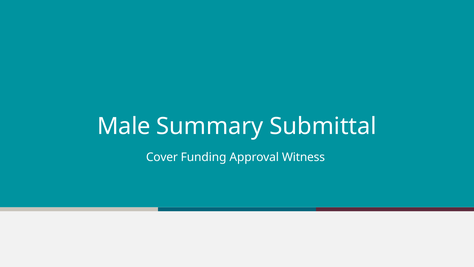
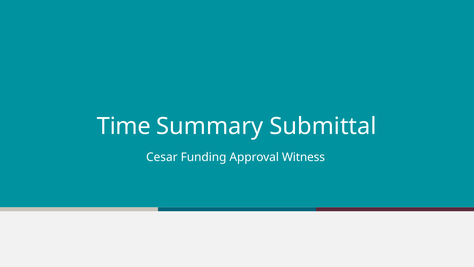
Male: Male -> Time (124, 126)
Cover: Cover -> Cesar (162, 157)
